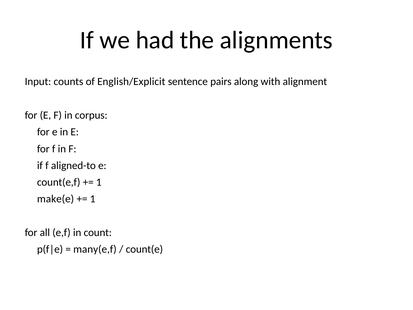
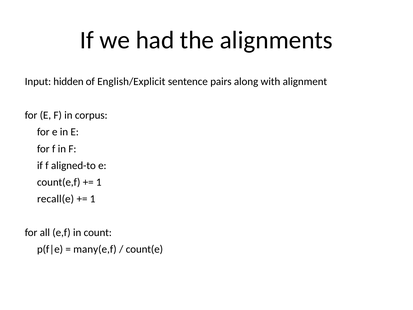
counts: counts -> hidden (69, 82)
make(e: make(e -> recall(e (56, 199)
